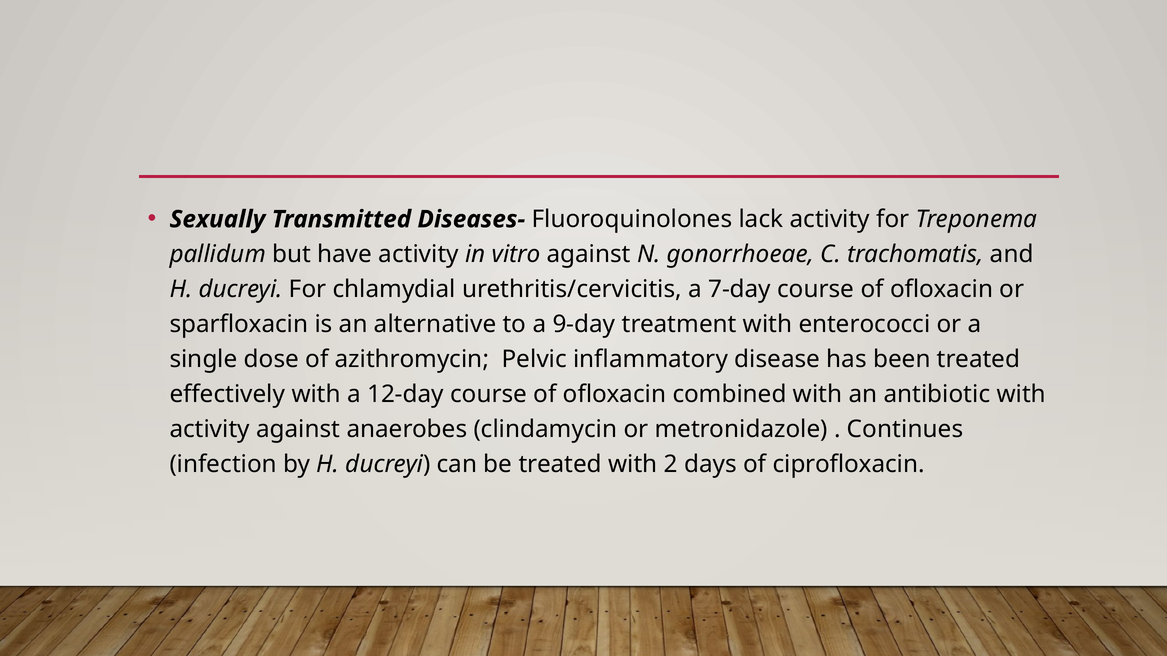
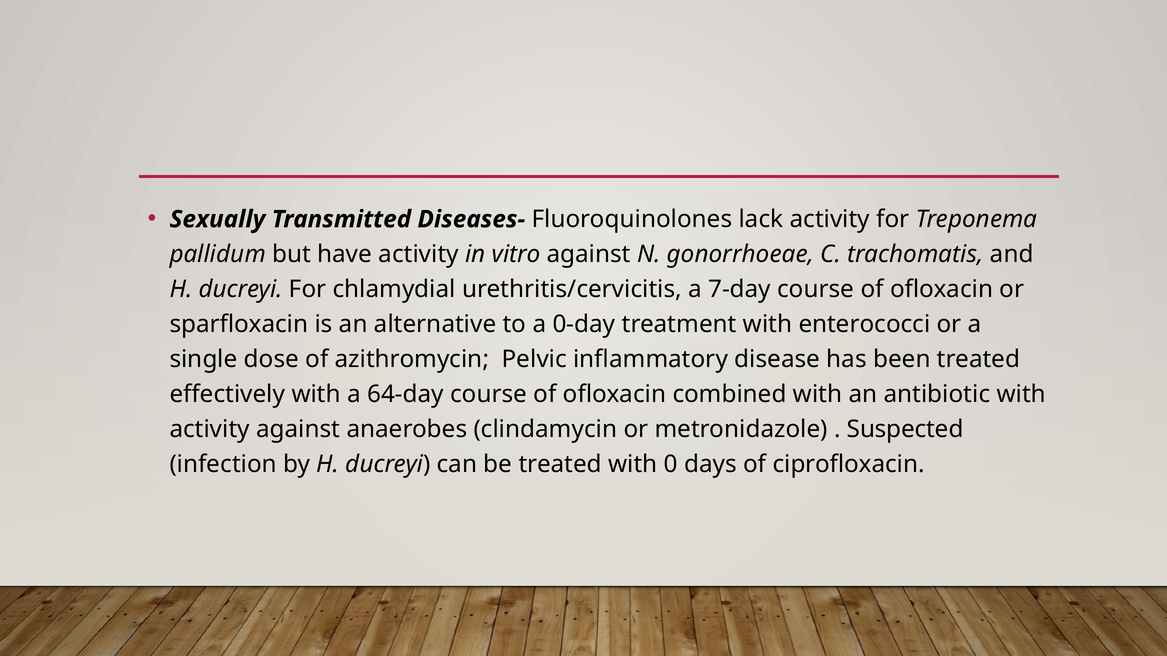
9-day: 9-day -> 0-day (584, 325)
12-day: 12-day -> 64-day (406, 395)
Continues: Continues -> Suspected (905, 430)
2: 2 -> 0 (671, 465)
